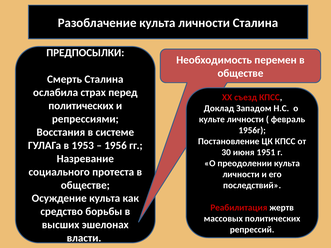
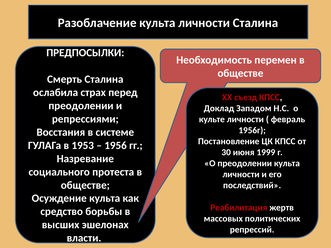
политических: политических -> преодолении (81, 106)
1951: 1951 -> 1999 (266, 153)
